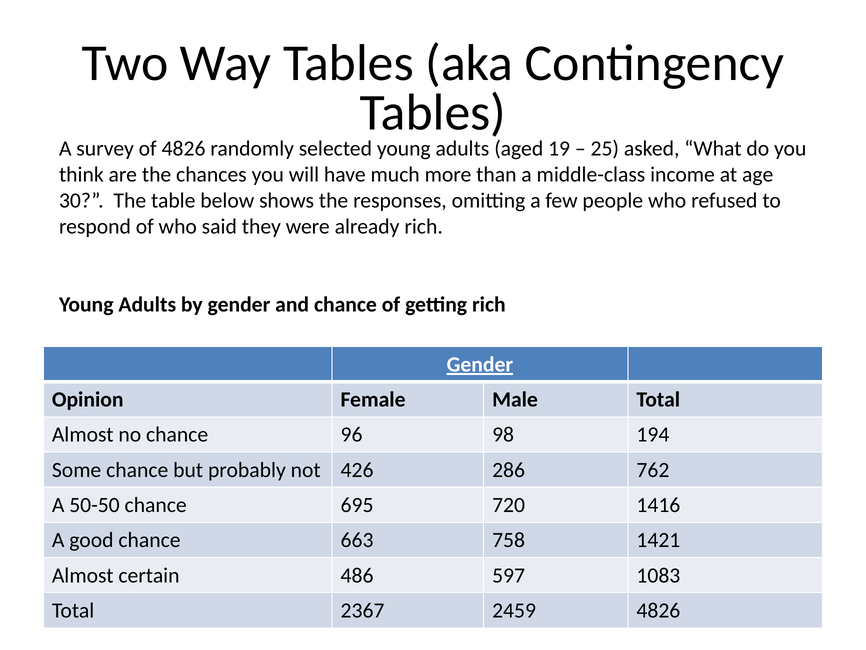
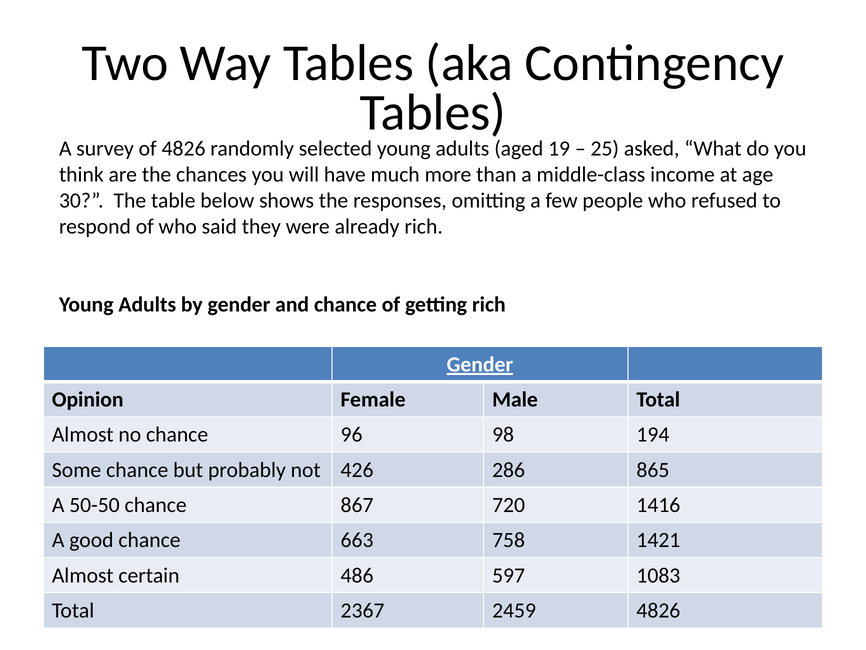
762: 762 -> 865 (653, 470)
695: 695 -> 867 (357, 505)
